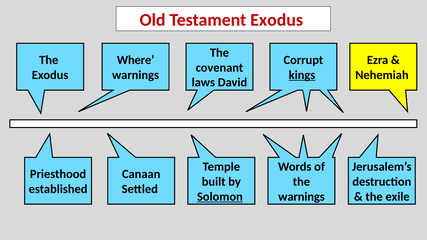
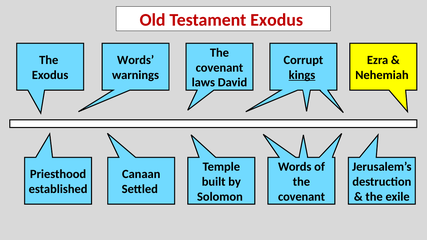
Where: Where -> Words (136, 60)
Solomon underline: present -> none (220, 197)
warnings: warnings -> covenant (301, 197)
